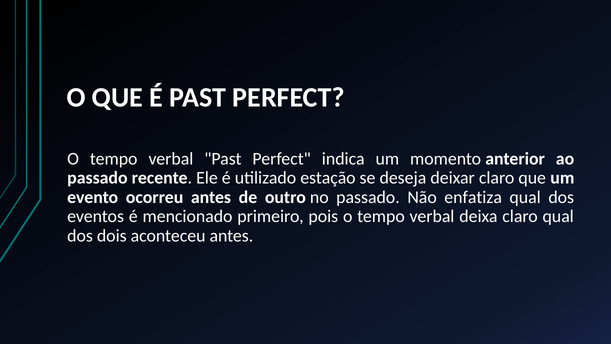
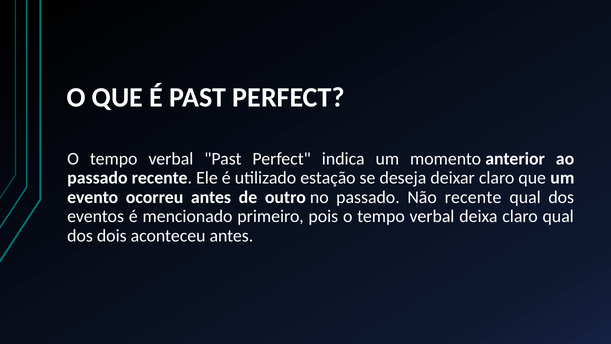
Não enfatiza: enfatiza -> recente (473, 197)
